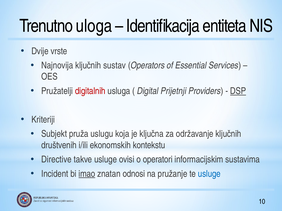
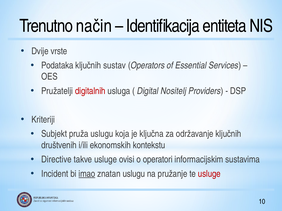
uloga: uloga -> način (94, 26)
Najnovija: Najnovija -> Podataka (57, 66)
Prijetnji: Prijetnji -> Nositelj (173, 91)
DSP underline: present -> none (238, 91)
znatan odnosi: odnosi -> uslugu (134, 174)
usluge colour: blue -> red (209, 174)
